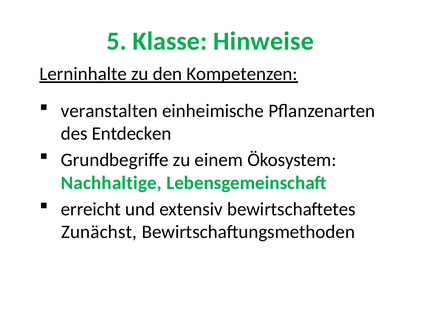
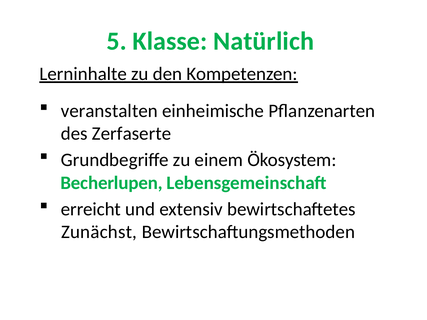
Hinweise: Hinweise -> Natürlich (264, 41)
Entdecken: Entdecken -> Zerfaserte (132, 134)
Nachhaltige: Nachhaltige -> Becherlupen (112, 183)
